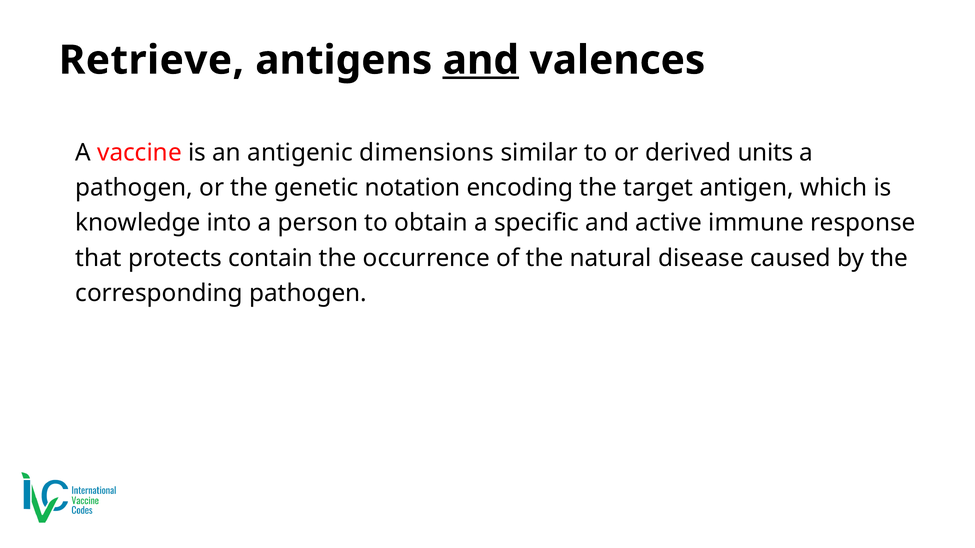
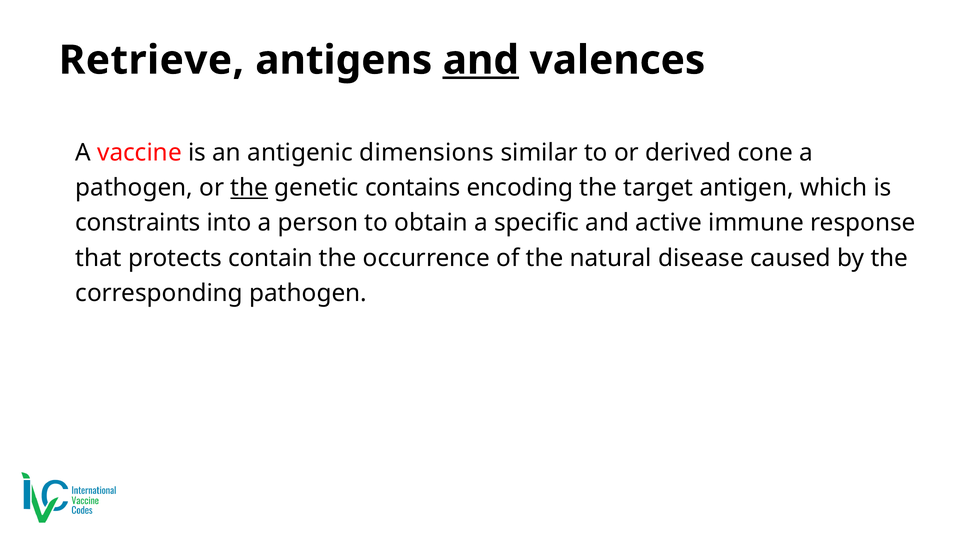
units: units -> cone (765, 153)
the underline: none -> present (249, 188)
notation: notation -> contains (413, 188)
knowledge: knowledge -> constraints (138, 223)
